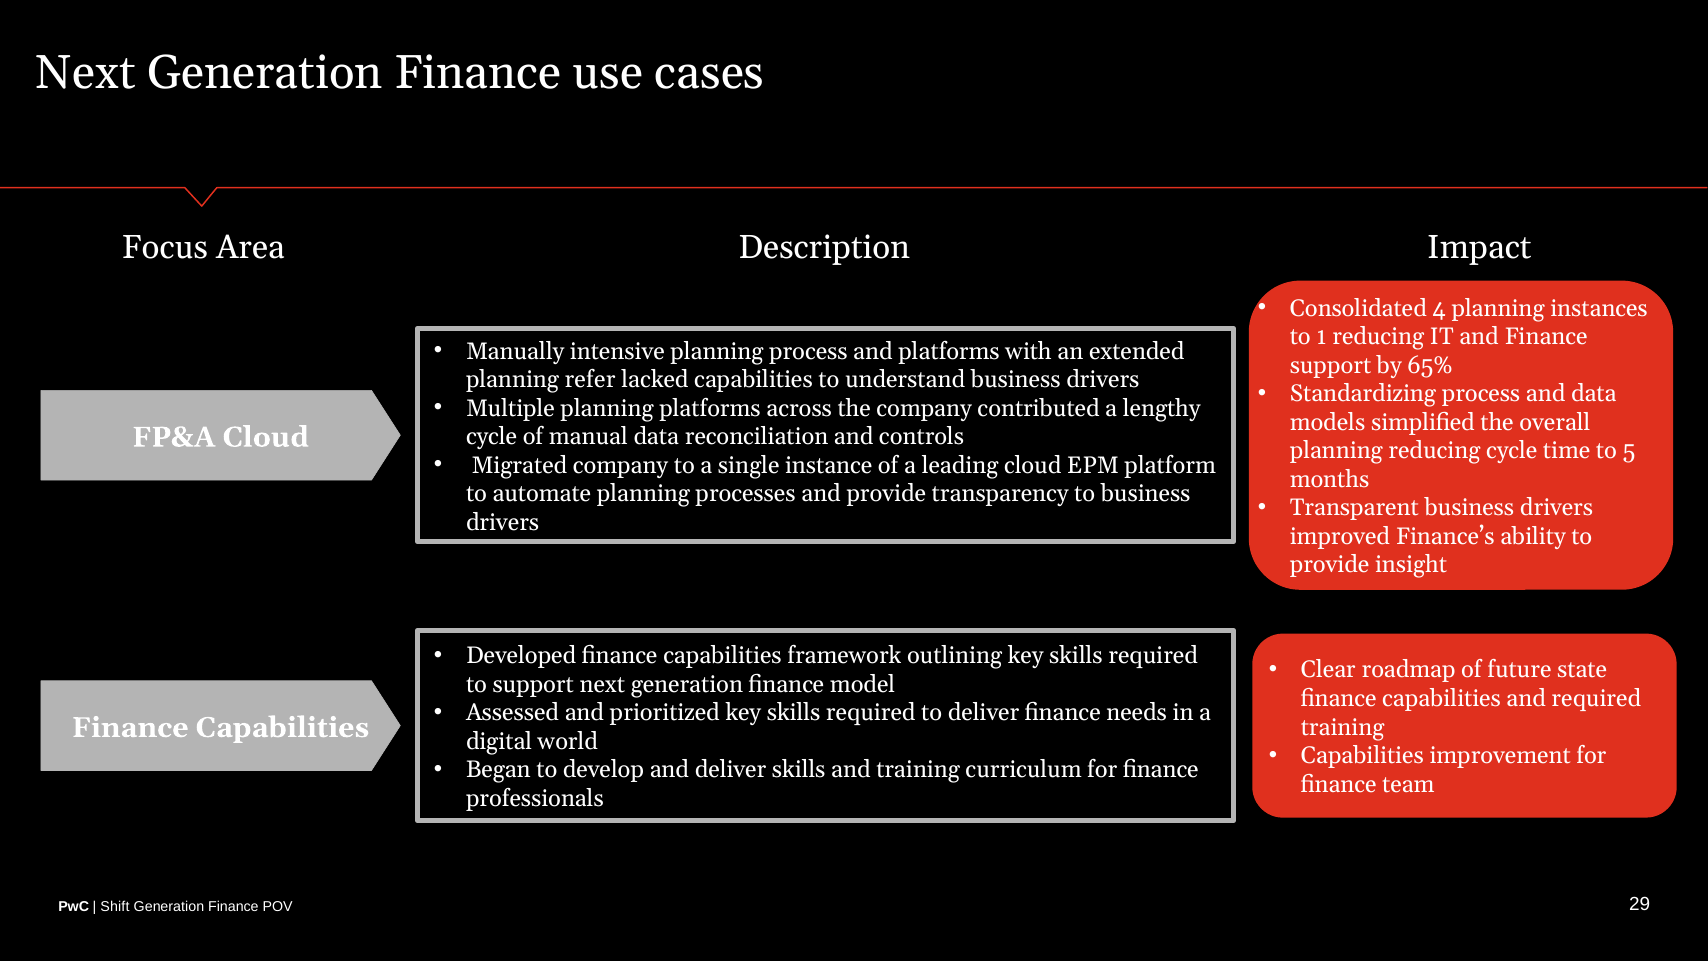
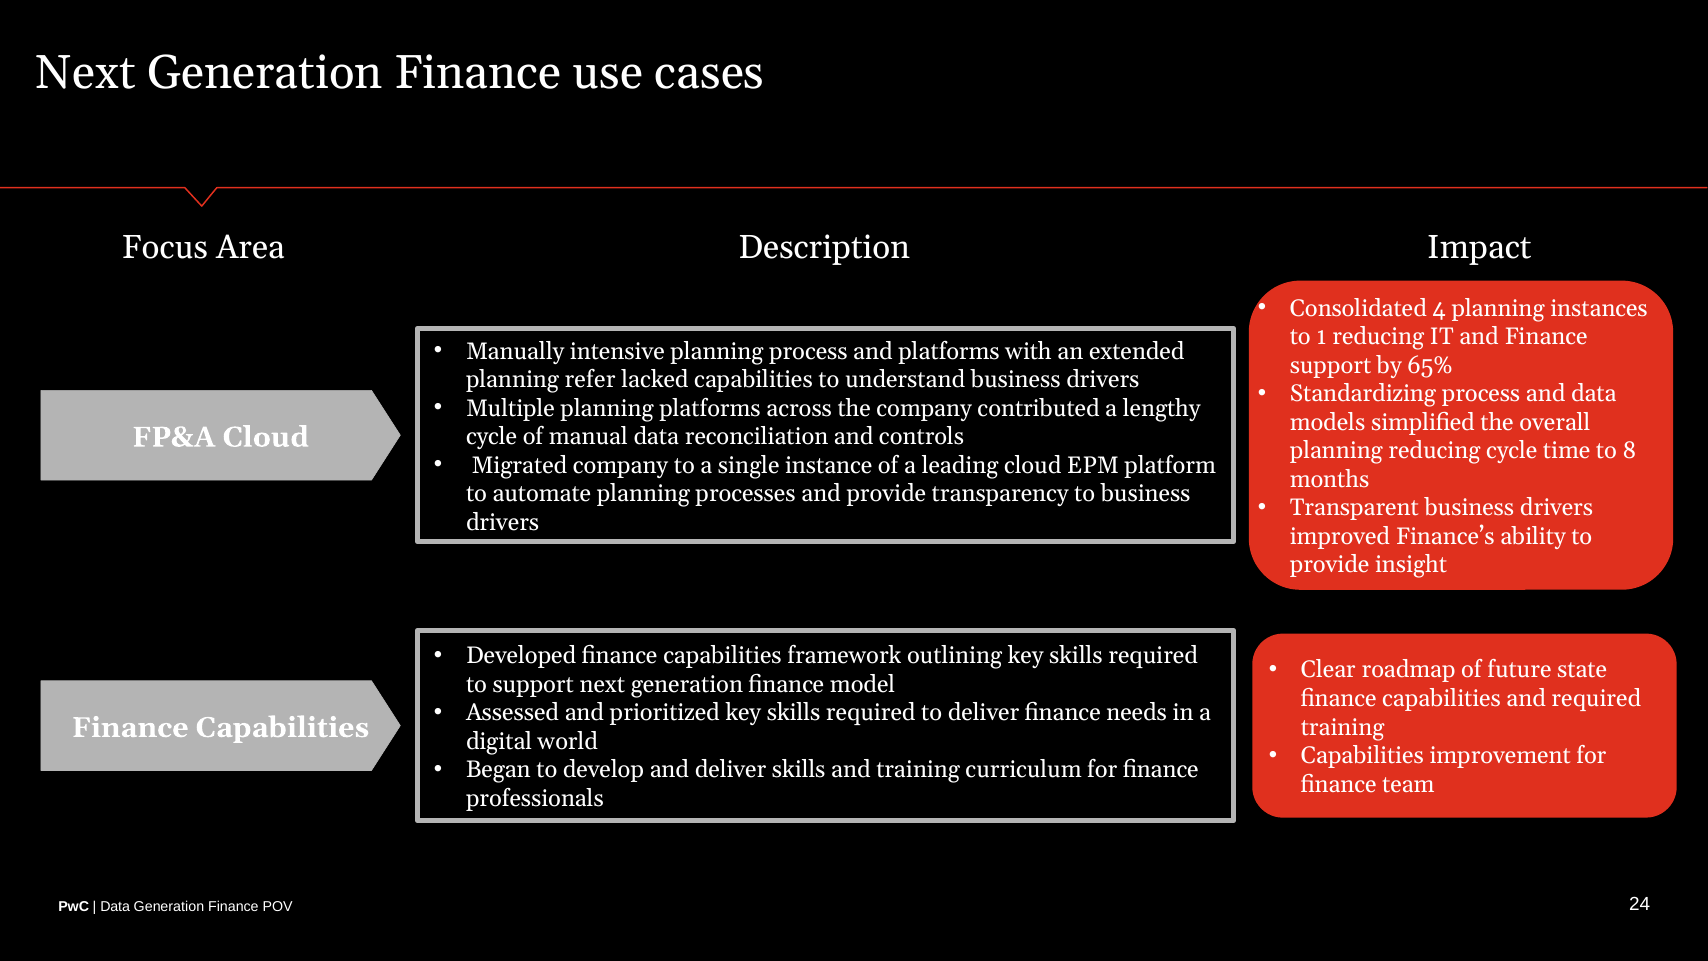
5: 5 -> 8 (1629, 451)
Shift: Shift -> Data (115, 906)
29: 29 -> 24 (1640, 904)
